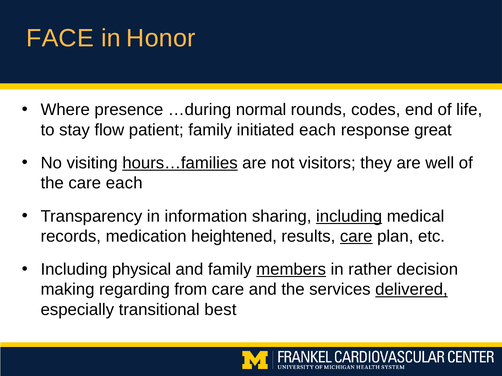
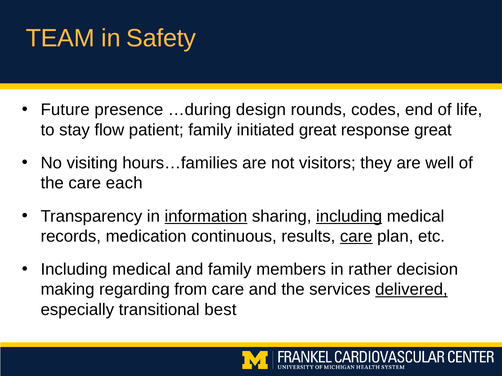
FACE: FACE -> TEAM (60, 38)
Honor: Honor -> Safety (161, 38)
Where: Where -> Future (65, 110)
normal: normal -> design (261, 110)
initiated each: each -> great (318, 130)
hours…families underline: present -> none (180, 163)
information underline: none -> present (206, 217)
heightened: heightened -> continuous (234, 237)
physical: physical -> medical (141, 270)
members underline: present -> none (291, 270)
